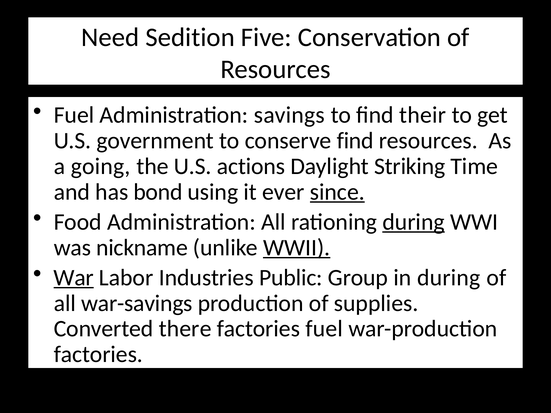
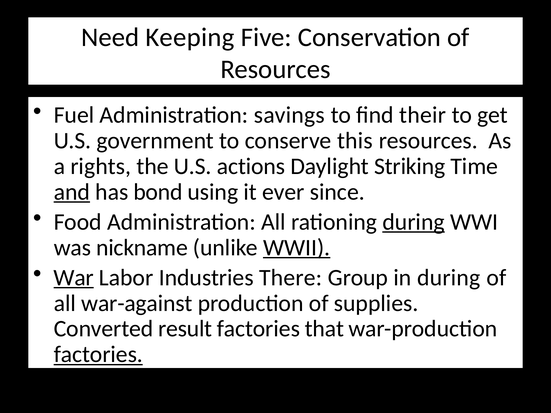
Sedition: Sedition -> Keeping (190, 37)
conserve find: find -> this (355, 141)
going: going -> rights (101, 166)
and underline: none -> present (72, 192)
since underline: present -> none (337, 192)
Public: Public -> There (291, 278)
war-savings: war-savings -> war-against (137, 303)
there: there -> result (185, 329)
factories fuel: fuel -> that (324, 329)
factories underline: none -> present (98, 355)
